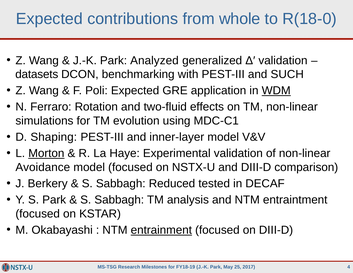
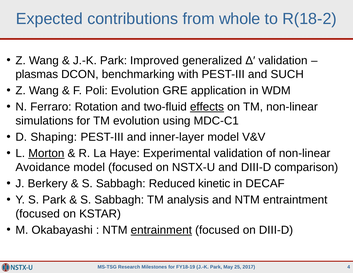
R(18-0: R(18-0 -> R(18-2 (310, 19)
Analyzed: Analyzed -> Improved (154, 60)
datasets: datasets -> plasmas (37, 74)
Poli Expected: Expected -> Evolution (135, 91)
WDM underline: present -> none (276, 91)
effects underline: none -> present (207, 107)
tested: tested -> kinetic (214, 183)
